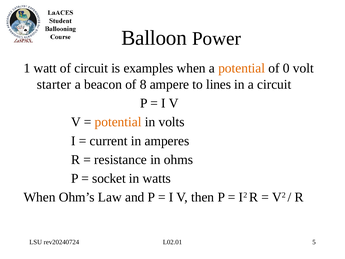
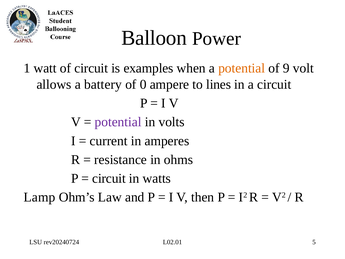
0: 0 -> 9 (286, 68)
starter: starter -> allows (54, 84)
beacon: beacon -> battery (103, 84)
8: 8 -> 0 (143, 84)
potential colour: orange -> purple (118, 122)
socket: socket -> circuit (109, 178)
When: When -> Lamp (40, 197)
